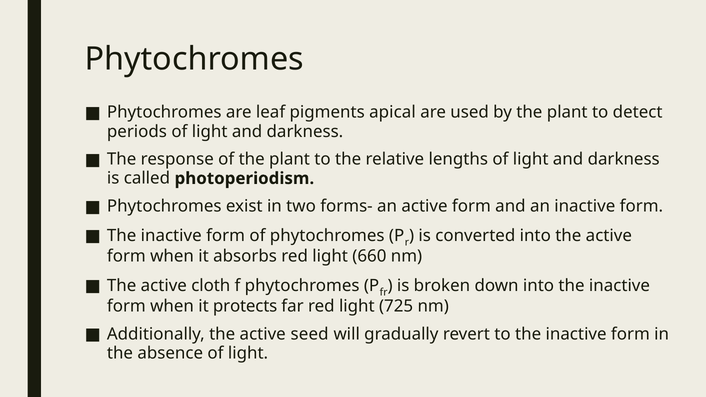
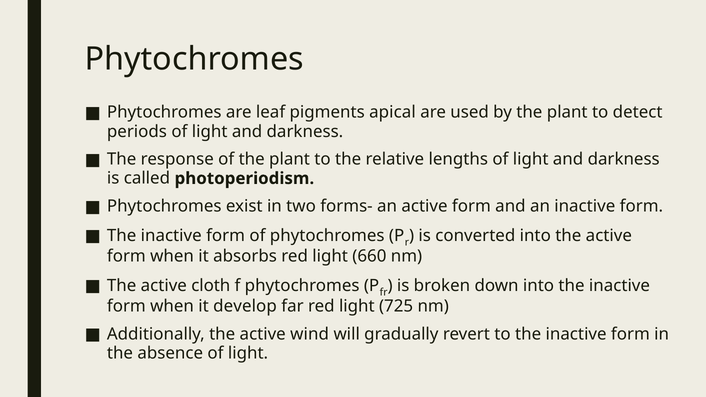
protects: protects -> develop (245, 306)
seed: seed -> wind (310, 334)
